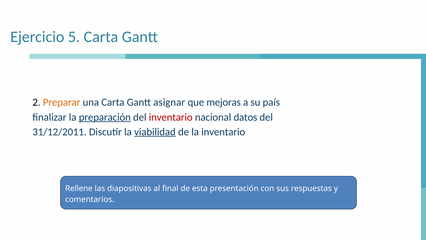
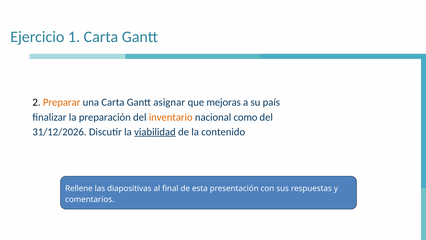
5: 5 -> 1 (74, 37)
preparación underline: present -> none (105, 117)
inventario colour: red -> orange (171, 117)
datos: datos -> como (245, 117)
31/12/2011: 31/12/2011 -> 31/12/2026 (60, 132)
la inventario: inventario -> contenido (223, 132)
